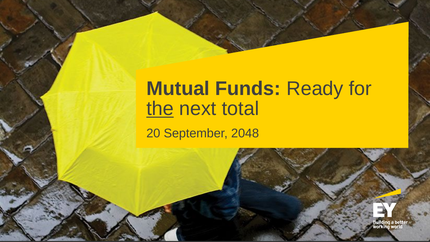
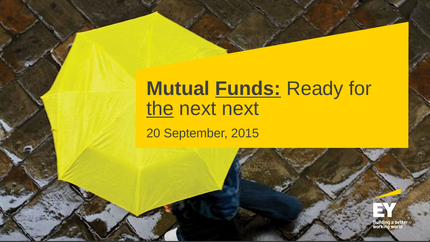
Funds underline: none -> present (248, 89)
next total: total -> next (240, 109)
2048: 2048 -> 2015 (245, 133)
